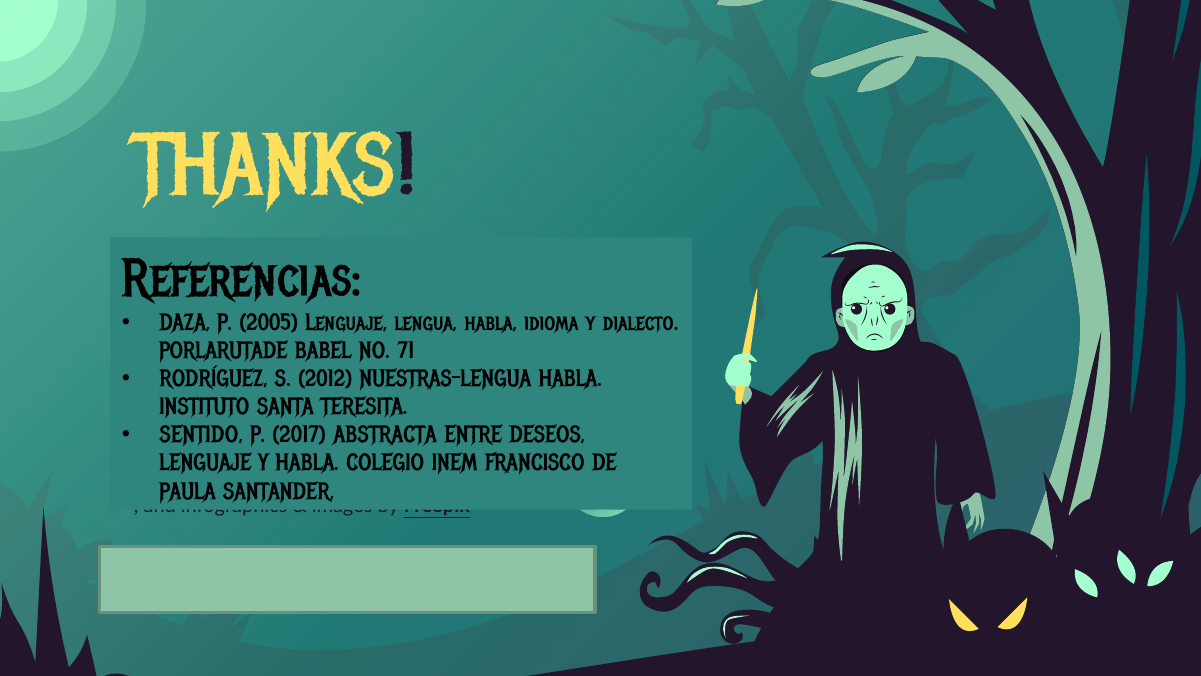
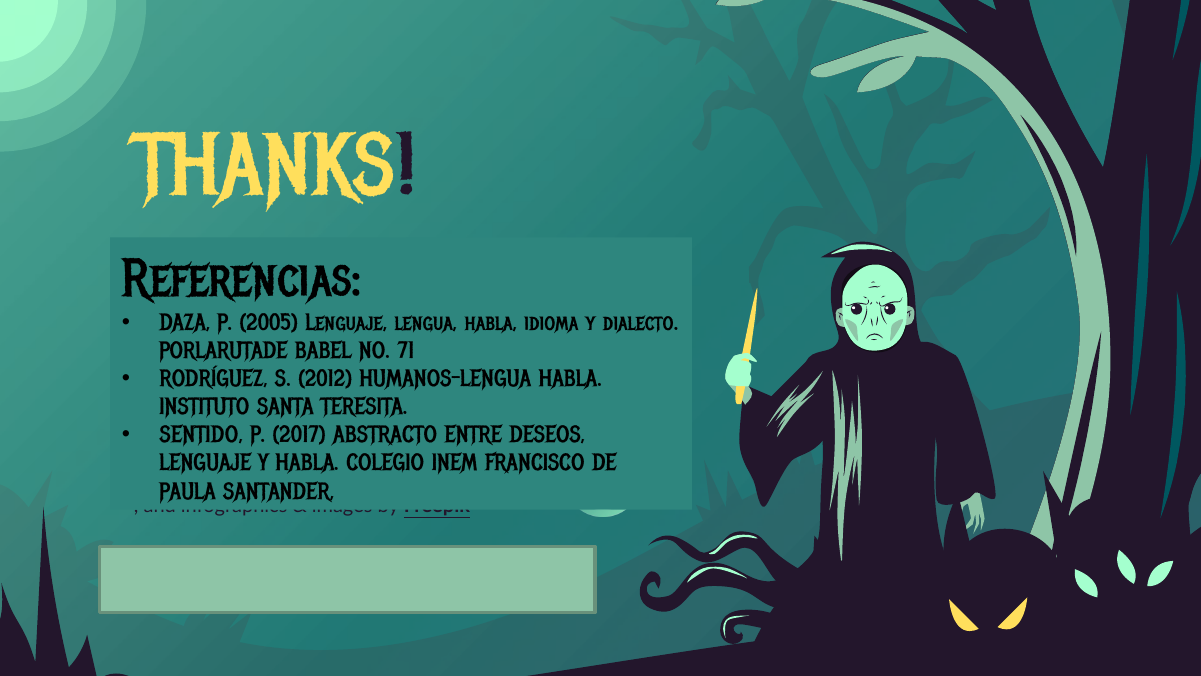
NUESTRAS-LENGUA: NUESTRAS-LENGUA -> HUMANOS-LENGUA (445, 379)
ABSTRACTA: ABSTRACTA -> ABSTRACTO (385, 435)
